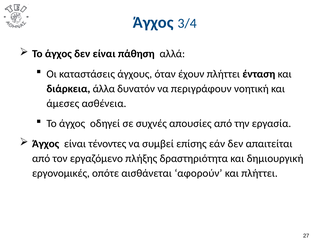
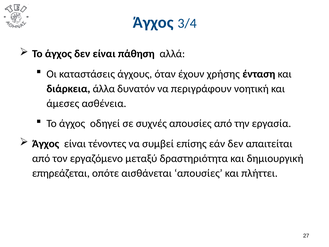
έχουν πλήττει: πλήττει -> χρήσης (223, 74)
πλήξης: πλήξης -> μεταξύ (141, 158)
εργονομικές: εργονομικές -> επηρεάζεται (61, 173)
αισθάνεται αφορούν: αφορούν -> απουσίες (198, 173)
